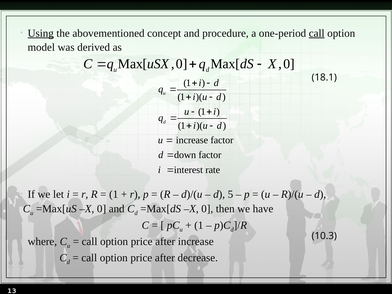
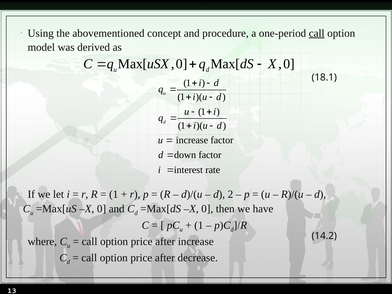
Using underline: present -> none (41, 33)
5: 5 -> 2 (230, 194)
10.3: 10.3 -> 14.2 (324, 236)
